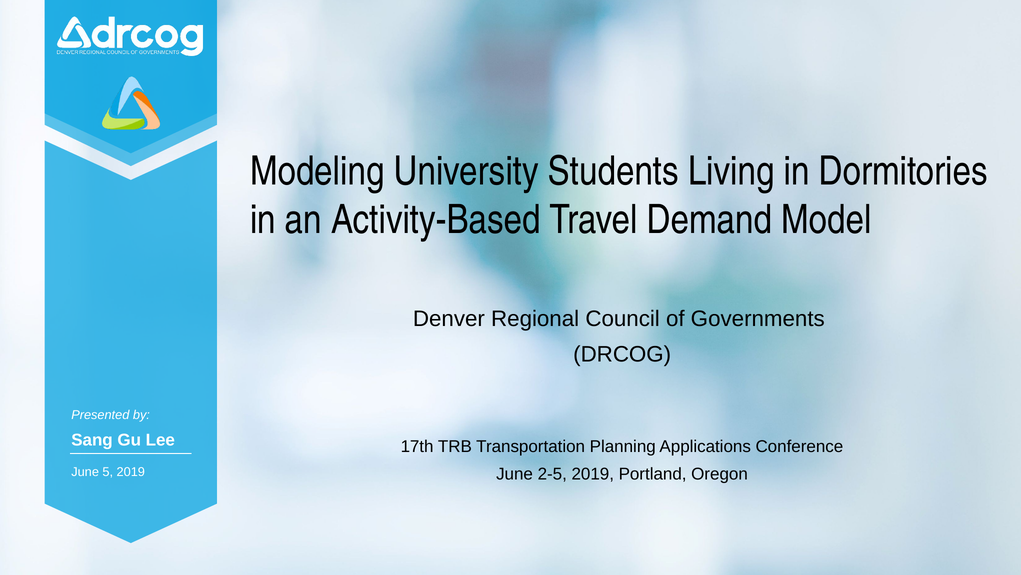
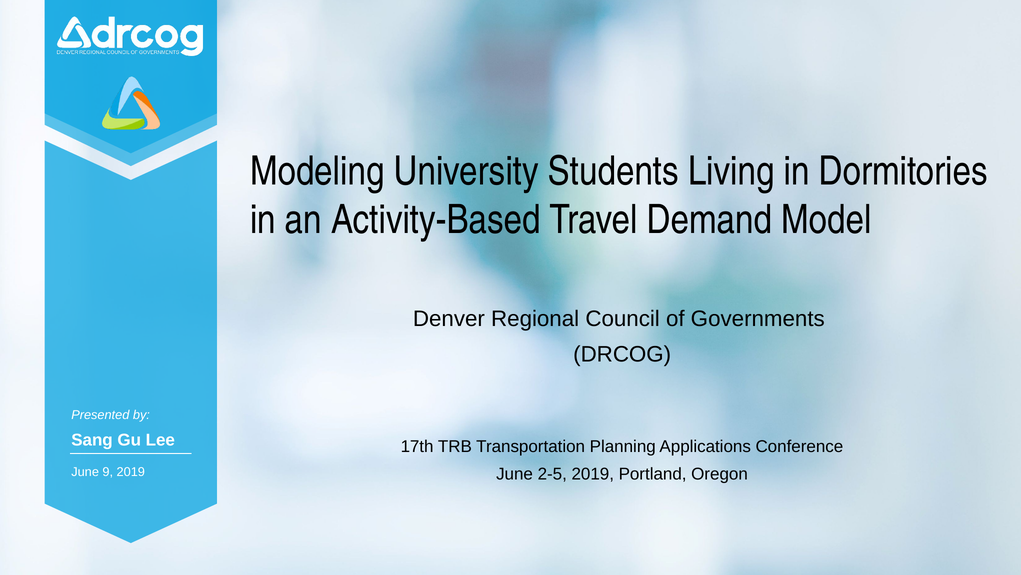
5: 5 -> 9 (108, 471)
